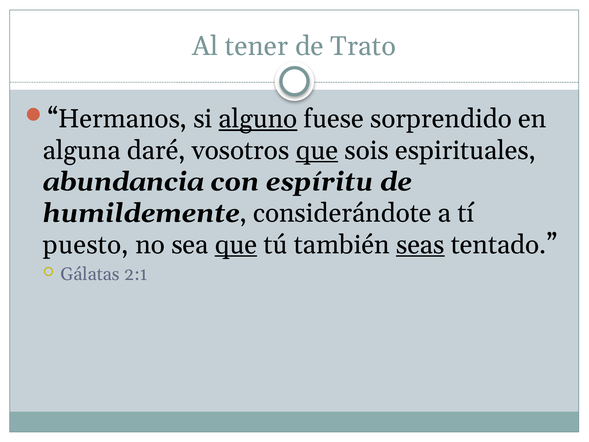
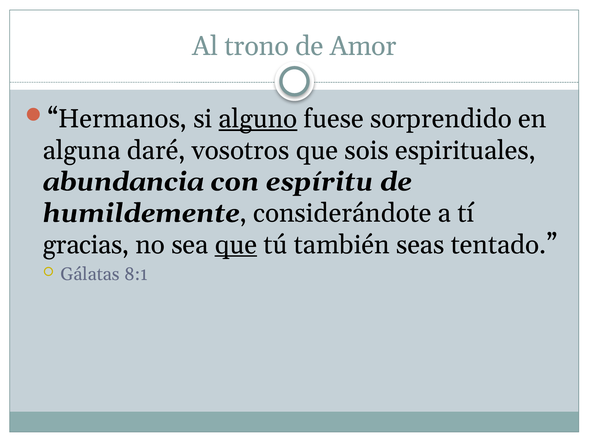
tener: tener -> trono (257, 46)
Trato: Trato -> Amor (363, 46)
que underline: present -> none (317, 150)
puesto: puesto -> gracias (86, 245)
seas underline: present -> none (420, 245)
2:1: 2:1 -> 8:1 (136, 274)
